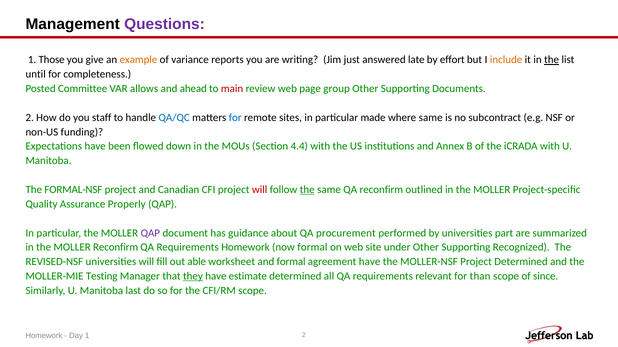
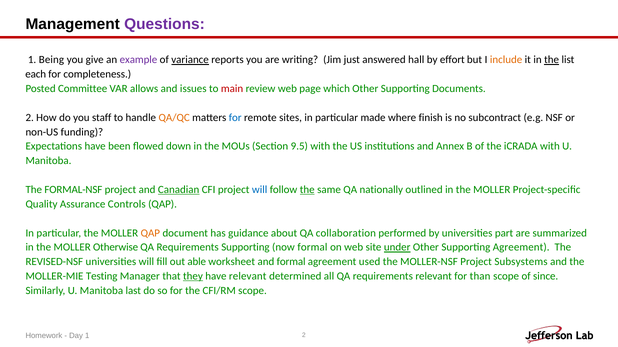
Those: Those -> Being (51, 60)
example colour: orange -> purple (138, 60)
variance underline: none -> present (190, 60)
late: late -> hall (416, 60)
until: until -> each (36, 74)
ahead: ahead -> issues (193, 89)
group: group -> which (337, 89)
QA/QC colour: blue -> orange (174, 118)
where same: same -> finish (431, 118)
4.4: 4.4 -> 9.5 (299, 147)
Canadian underline: none -> present (179, 190)
will colour: red -> blue (260, 190)
QA reconfirm: reconfirm -> nationally (381, 190)
Properly: Properly -> Controls (127, 204)
QAP colour: purple -> orange (150, 233)
procurement: procurement -> collaboration (346, 233)
MOLLER Reconfirm: Reconfirm -> Otherwise (116, 248)
Requirements Homework: Homework -> Supporting (245, 248)
under underline: none -> present (397, 248)
Supporting Recognized: Recognized -> Agreement (521, 248)
agreement have: have -> used (370, 262)
Project Determined: Determined -> Subsystems (521, 262)
have estimate: estimate -> relevant (248, 277)
